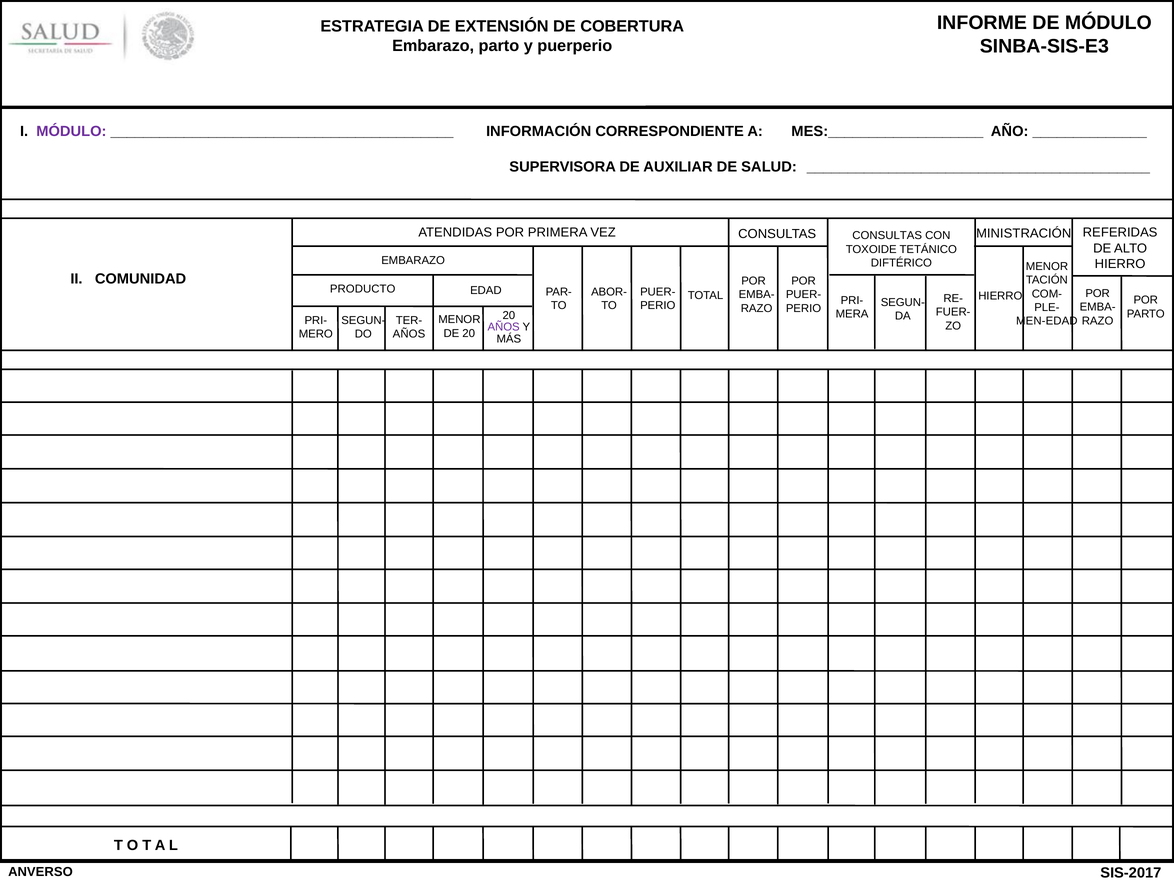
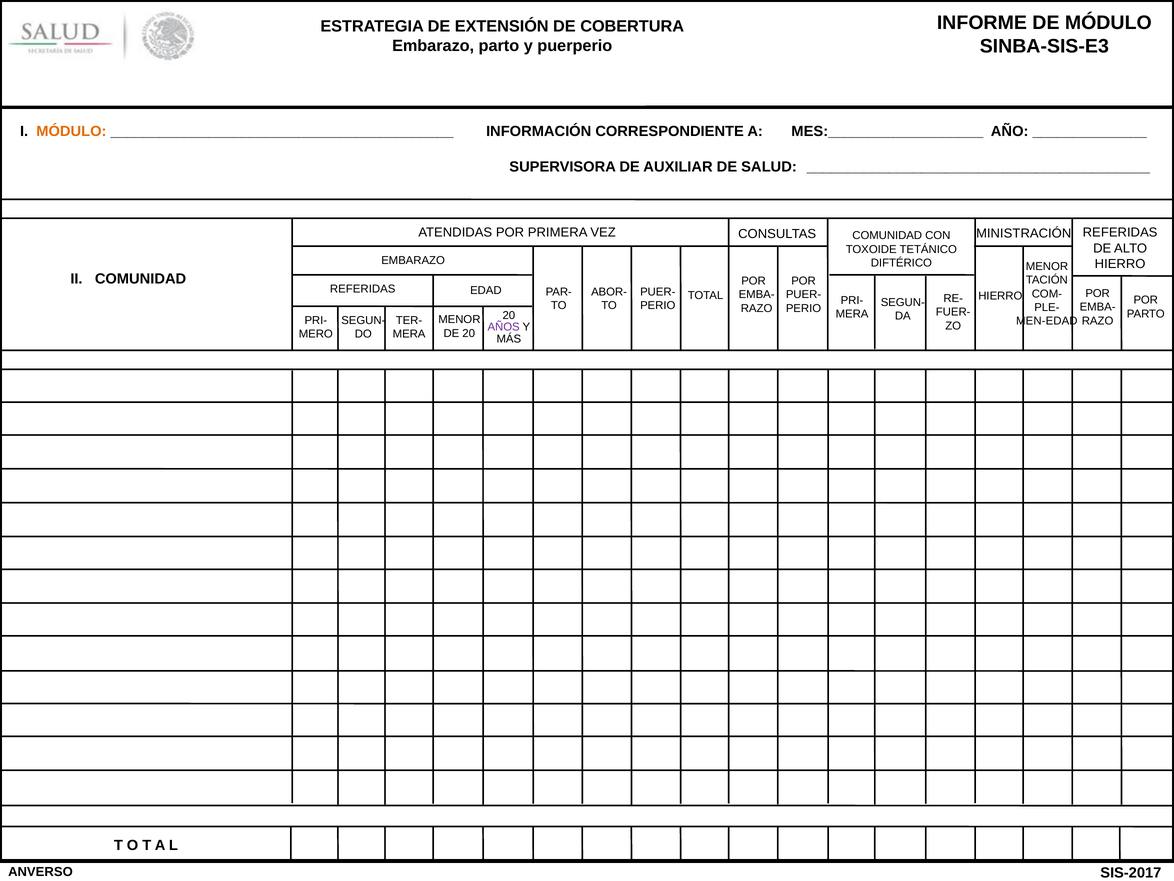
MÓDULO colour: purple -> orange (71, 131)
CONSULTAS CONSULTAS: CONSULTAS -> COMUNIDAD (887, 236)
PRODUCTO: PRODUCTO -> REFERIDAS (363, 289)
AÑOS: AÑOS -> MERA (409, 334)
